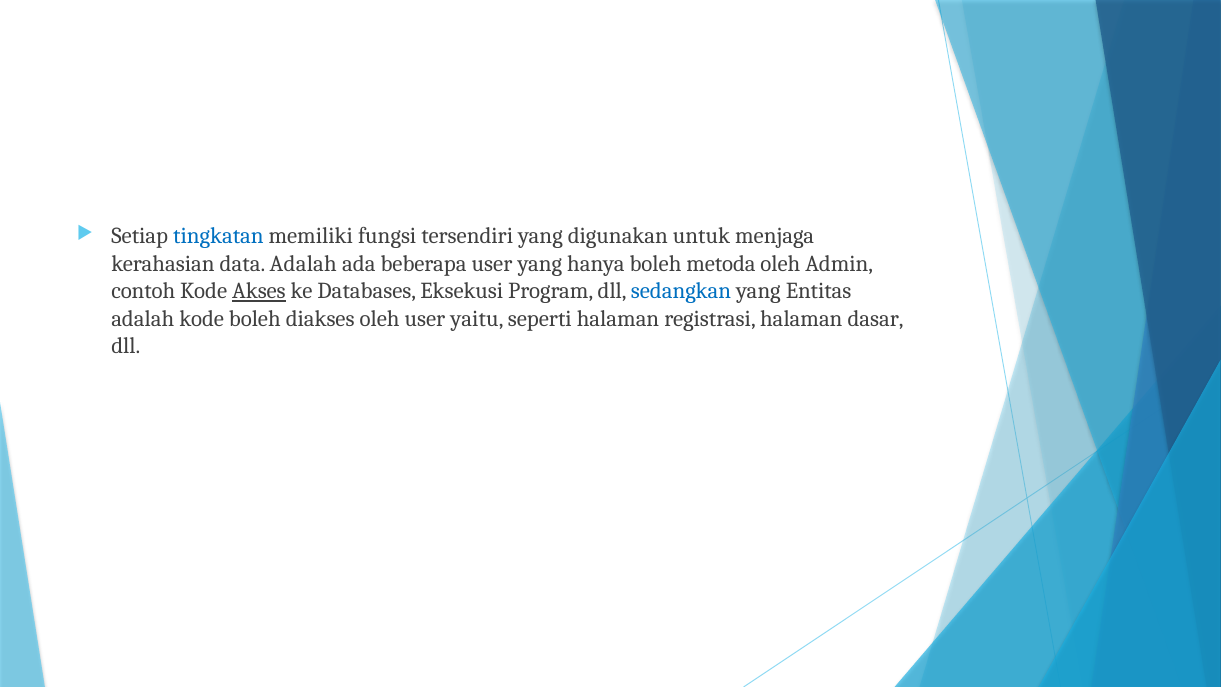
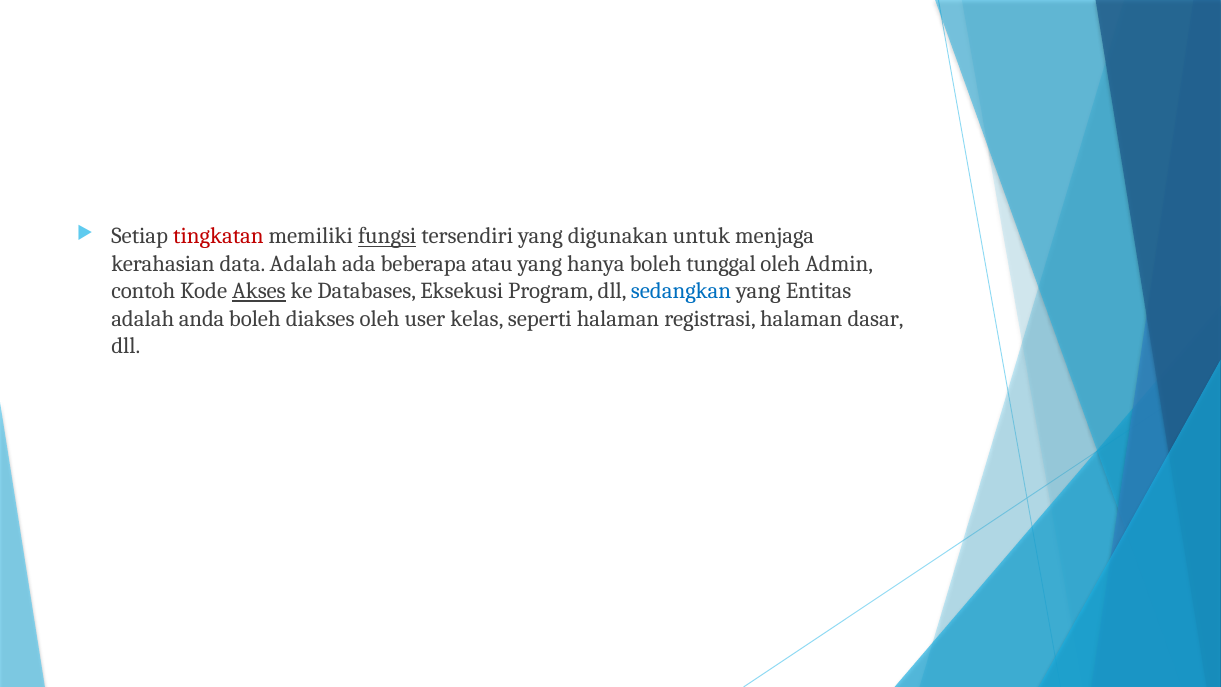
tingkatan colour: blue -> red (218, 236)
fungsi underline: none -> present (387, 236)
beberapa user: user -> atau (492, 264)
metoda: metoda -> tunggal (721, 264)
adalah kode: kode -> anda (202, 319)
yaitu: yaitu -> kelas (477, 319)
